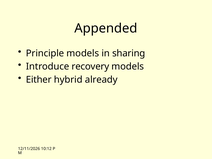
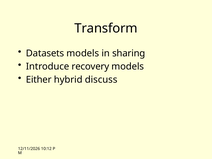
Appended: Appended -> Transform (106, 28)
Principle: Principle -> Datasets (45, 53)
already: already -> discuss (101, 80)
